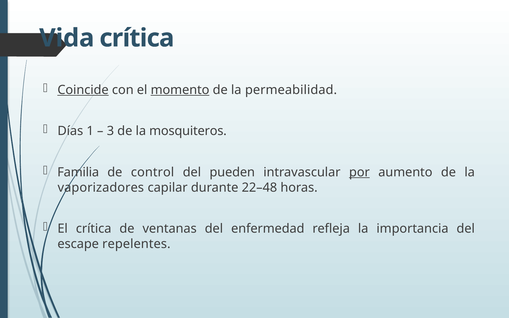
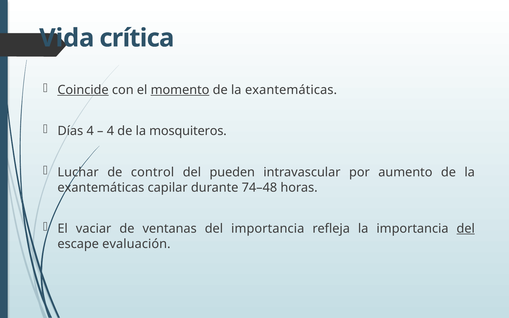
permeabilidad: permeabilidad -> exantemáticas (291, 90)
Días 1: 1 -> 4 (90, 131)
3: 3 -> 4 (110, 131)
Familia: Familia -> Luchar (78, 172)
por underline: present -> none (359, 172)
vaporizadores: vaporizadores -> exantemáticas (101, 188)
22–48: 22–48 -> 74–48 (259, 188)
El crítica: crítica -> vaciar (94, 229)
del enfermedad: enfermedad -> importancia (268, 229)
del underline: none -> present (466, 229)
repelentes: repelentes -> evaluación (136, 244)
